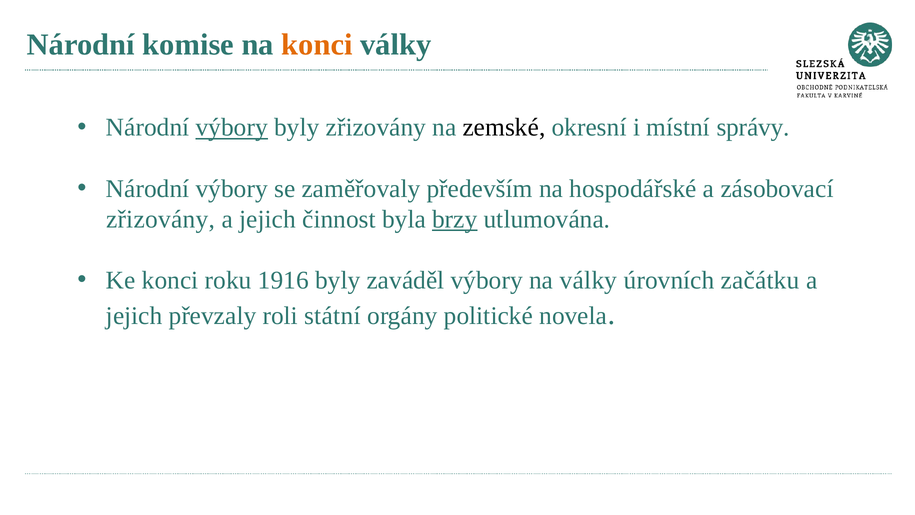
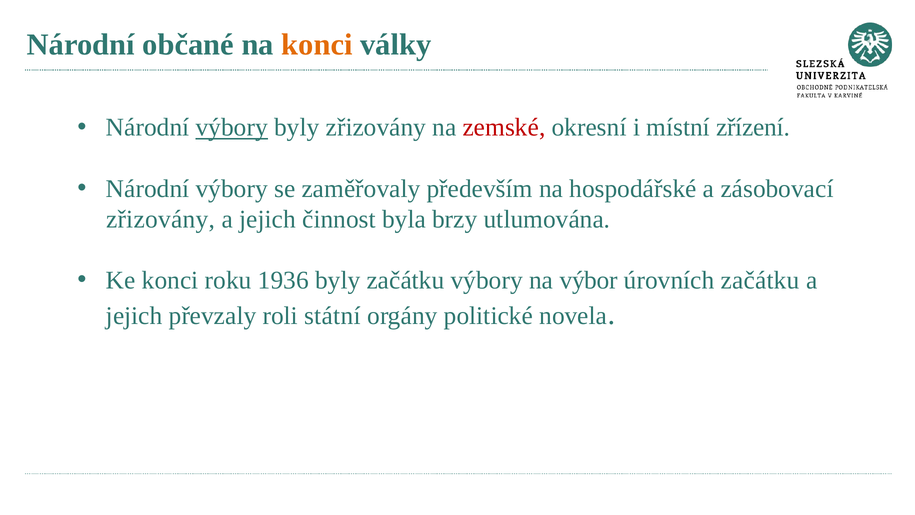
komise: komise -> občané (188, 45)
zemské colour: black -> red (504, 128)
správy: správy -> zřízení (753, 128)
brzy underline: present -> none (455, 219)
1916: 1916 -> 1936 (283, 280)
byly zaváděl: zaváděl -> začátku (406, 280)
na války: války -> výbor (589, 280)
